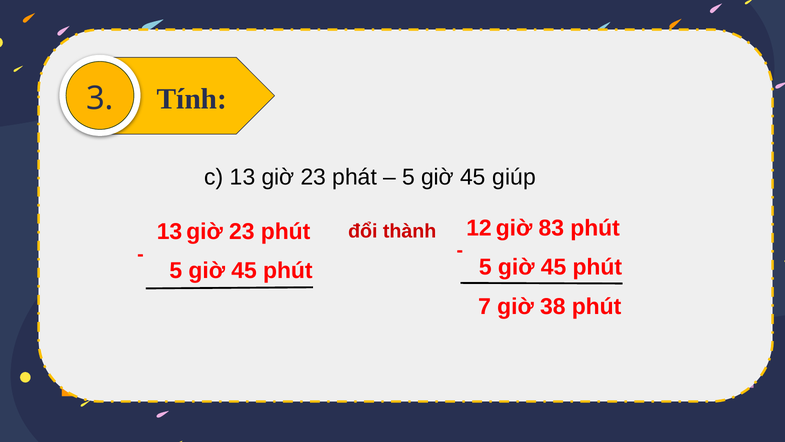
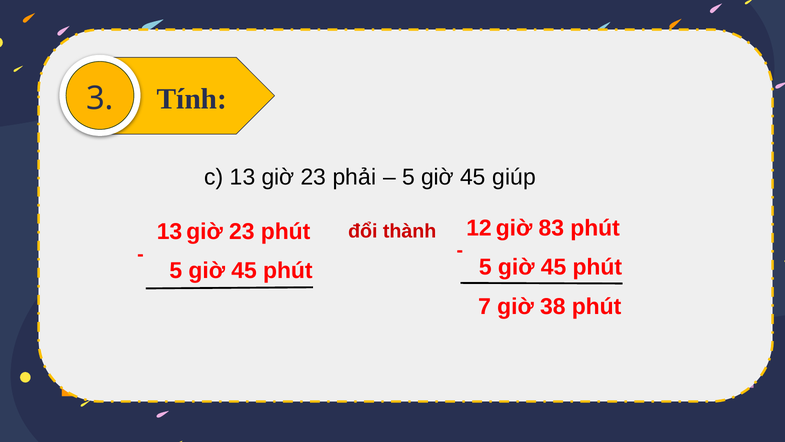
phát: phát -> phải (355, 177)
